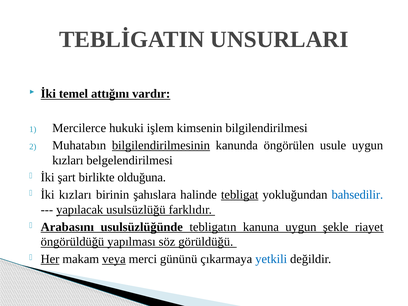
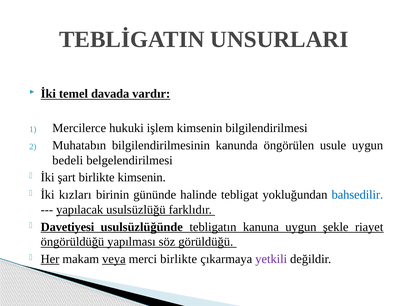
attığını: attığını -> davada (110, 94)
bilgilendirilmesinin underline: present -> none (161, 145)
kızları: kızları -> bedeli (68, 160)
birlikte olduğuna: olduğuna -> kimsenin (142, 178)
şahıslara: şahıslara -> gününde (155, 195)
tebligat underline: present -> none (240, 195)
Arabasını: Arabasını -> Davetiyesi (67, 227)
merci gününü: gününü -> birlikte (179, 259)
yetkili colour: blue -> purple (271, 259)
